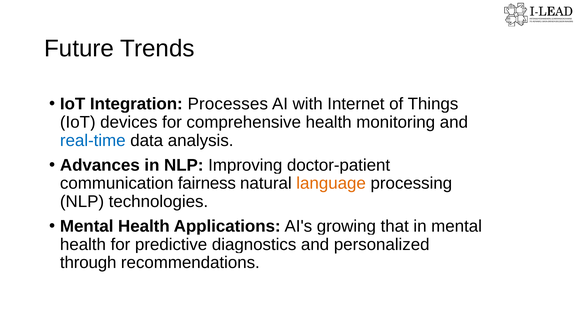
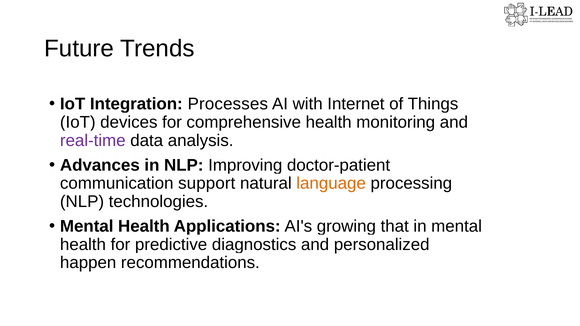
real-time colour: blue -> purple (93, 141)
fairness: fairness -> support (207, 184)
through: through -> happen (88, 263)
